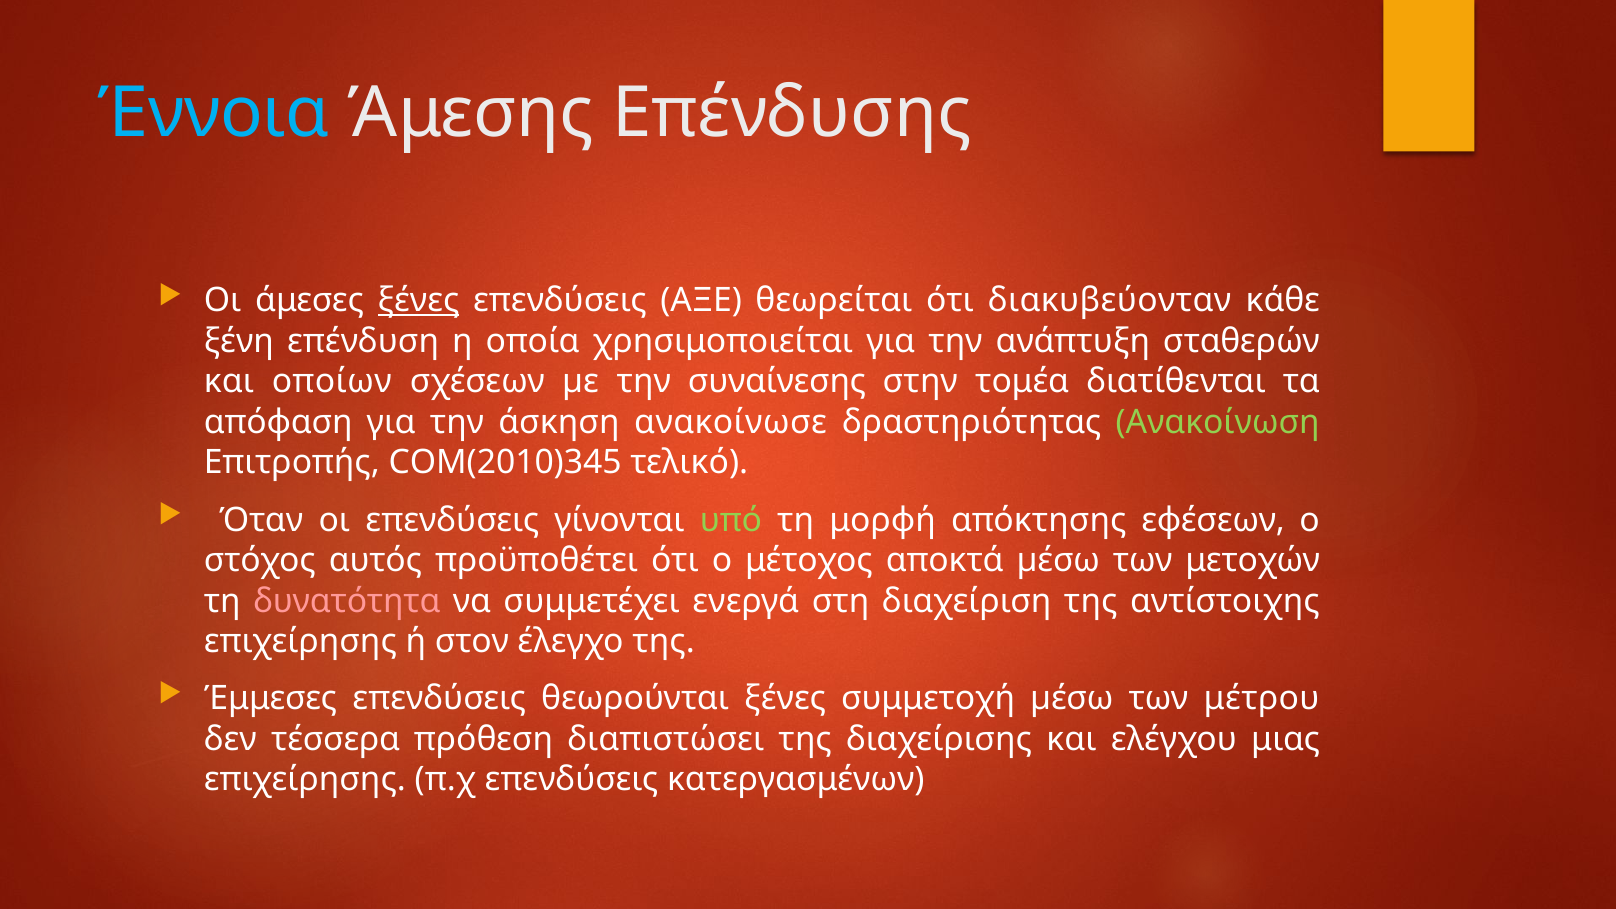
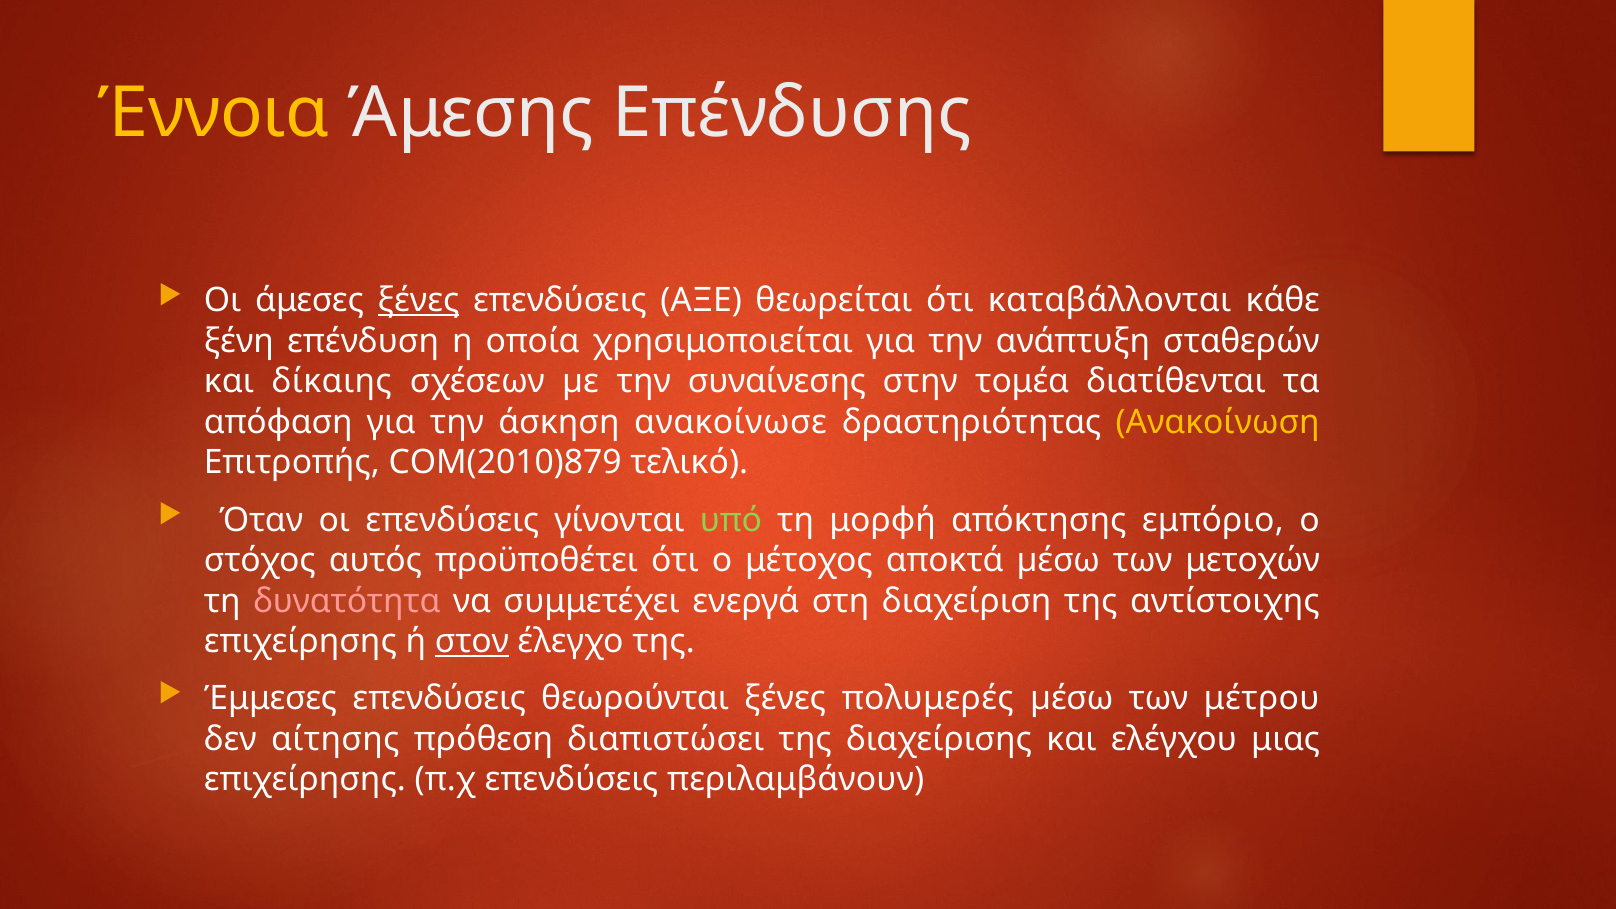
Έννοια colour: light blue -> yellow (214, 113)
διακυβεύονταν: διακυβεύονταν -> καταβάλλονται (1110, 301)
οποίων: οποίων -> δίκαιης (332, 382)
Ανακοίνωση colour: light green -> yellow (1218, 422)
COM(2010)345: COM(2010)345 -> COM(2010)879 (505, 463)
εφέσεων: εφέσεων -> εμπόριο (1213, 520)
στον underline: none -> present (472, 641)
συμμετοχή: συμμετοχή -> πολυμερές (928, 699)
τέσσερα: τέσσερα -> αίτησης (335, 739)
κατεργασμένων: κατεργασμένων -> περιλαμβάνουν (796, 780)
